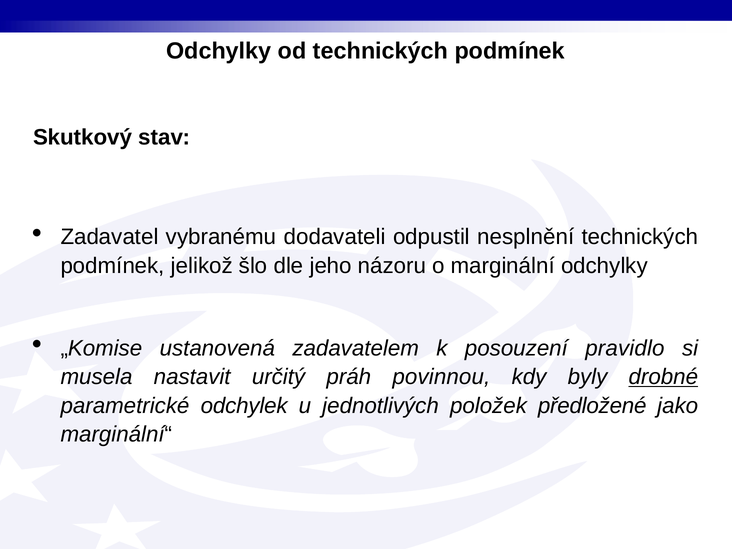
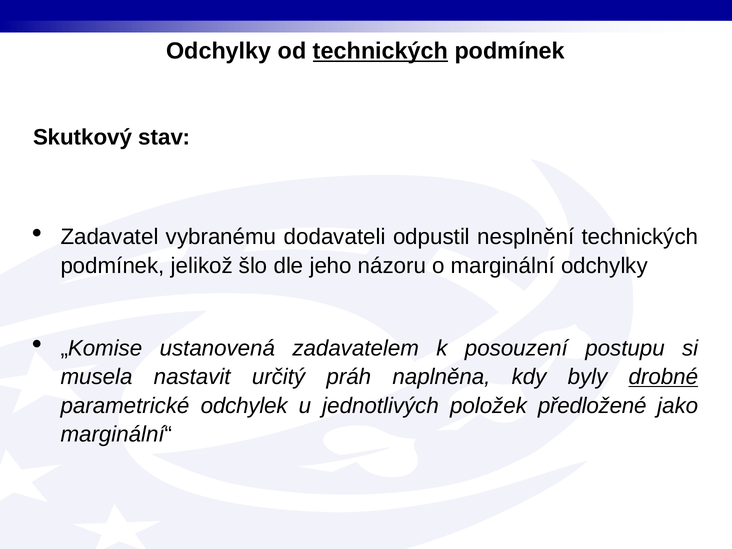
technických underline: none -> present (381, 51)
pravidlo: pravidlo -> postupu (625, 348)
povinnou: povinnou -> naplněna (441, 377)
